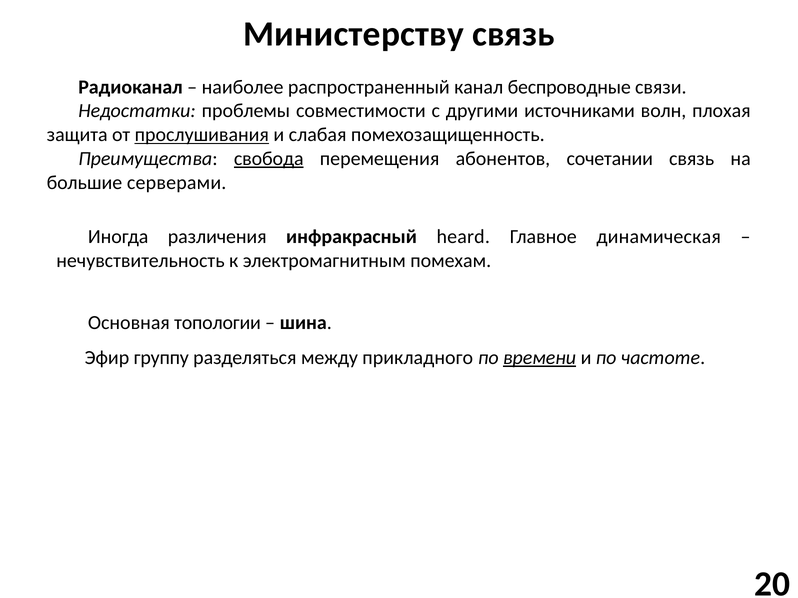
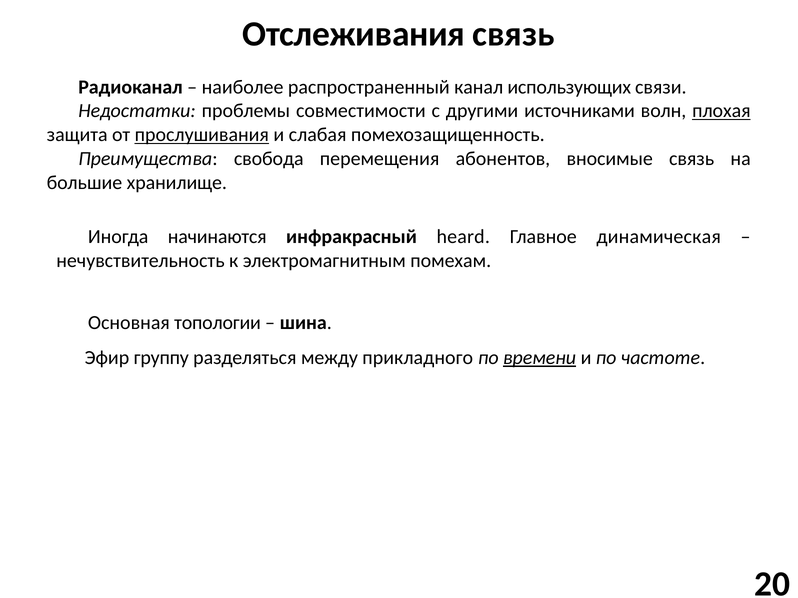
Министерству: Министерству -> Отслеживания (354, 34)
беспроводные: беспроводные -> использующих (569, 87)
плохая underline: none -> present (721, 111)
свобода underline: present -> none (269, 159)
сочетании: сочетании -> вносимые (610, 159)
серверами: серверами -> хранилище (177, 183)
различения: различения -> начинаются (217, 237)
